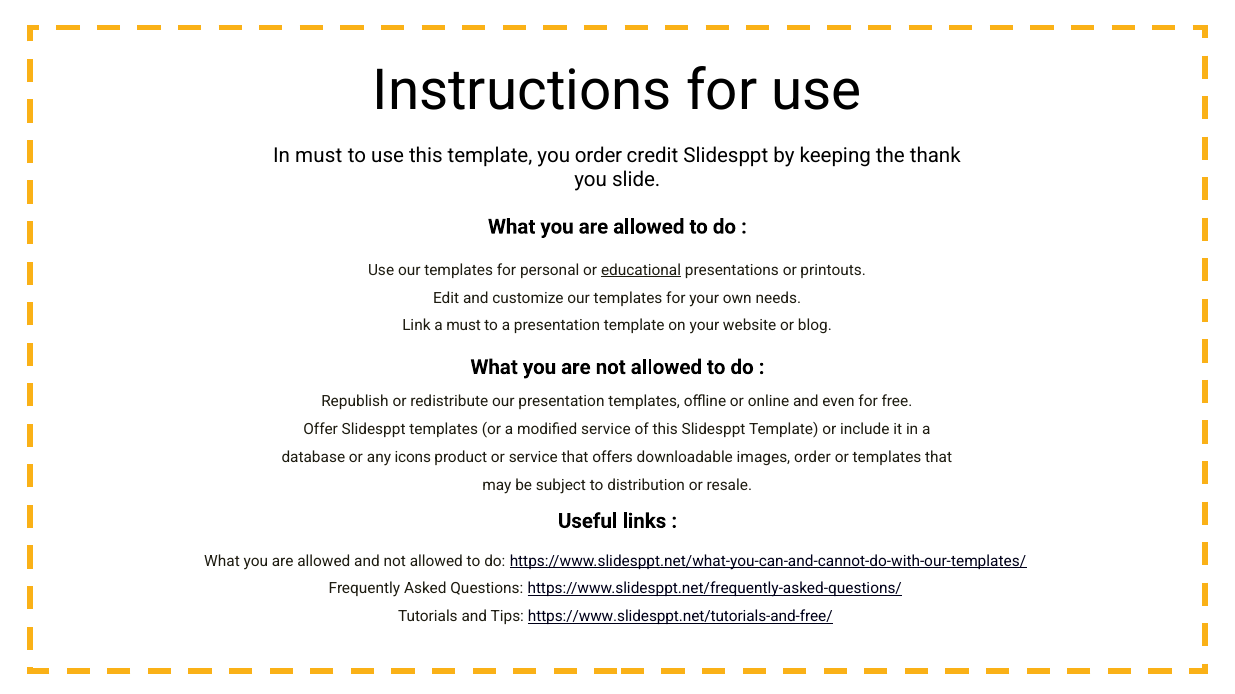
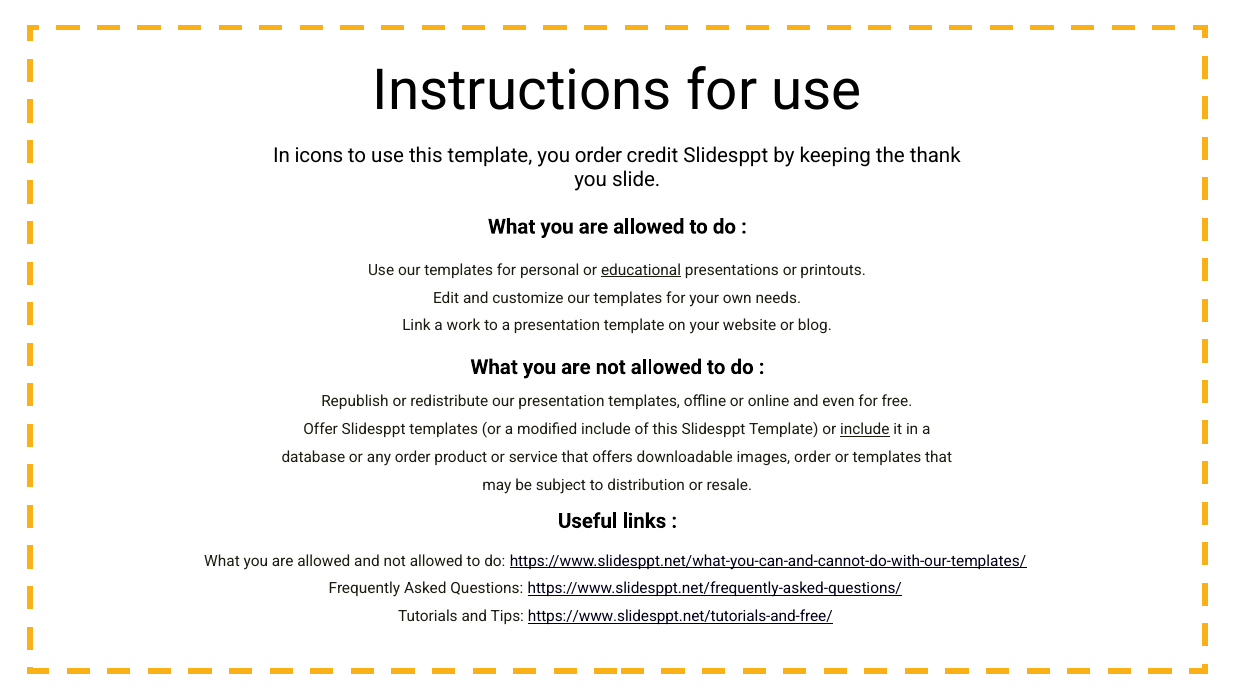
In must: must -> icons (319, 155)
a must: must -> work (463, 326)
modified service: service -> include (606, 430)
include underline: none -> present (865, 430)
any icons: icons -> order (413, 458)
